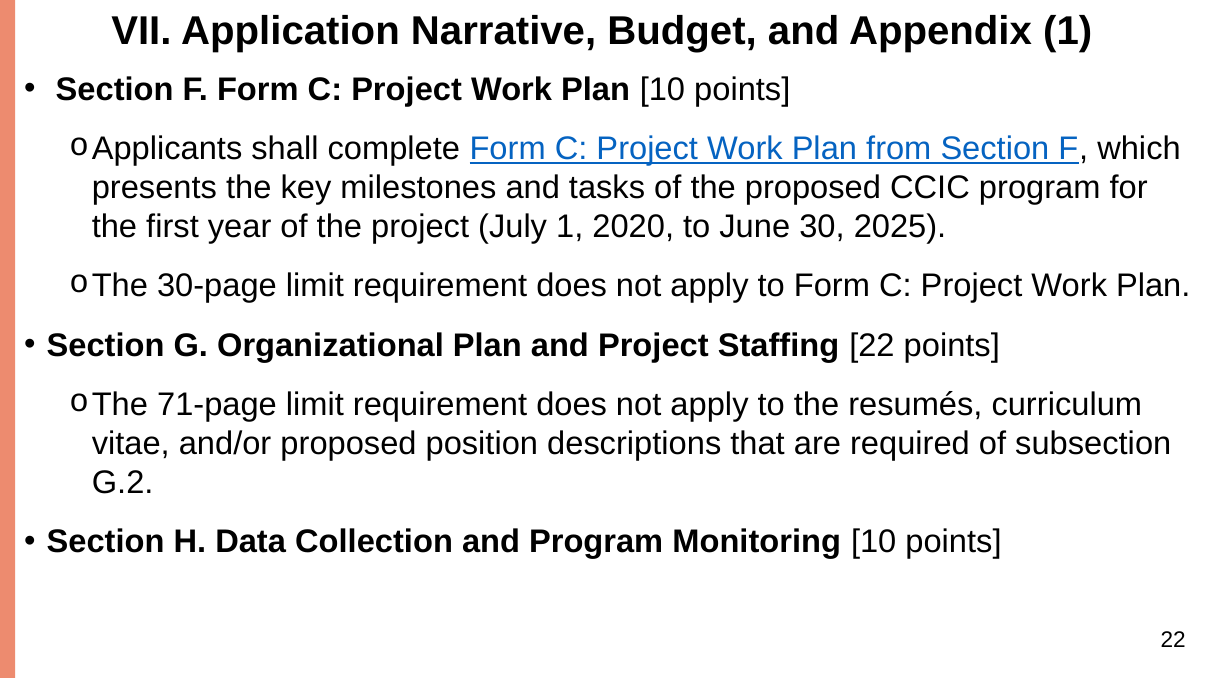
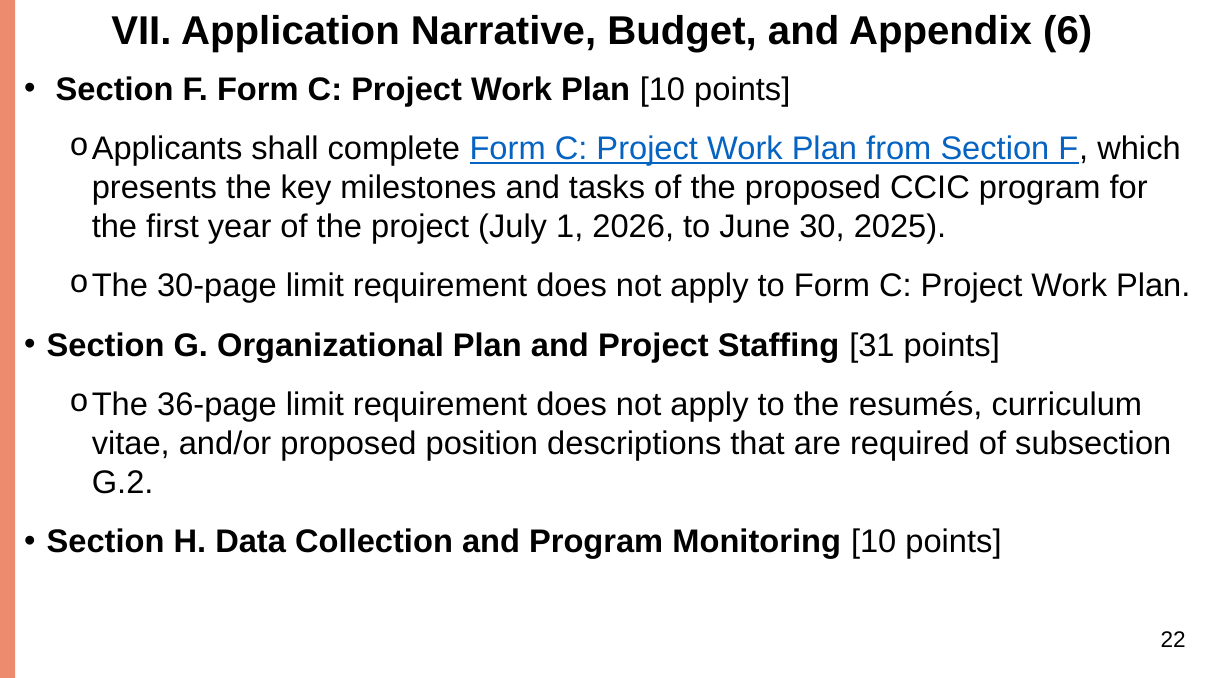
Appendix 1: 1 -> 6 (1068, 31)
2020: 2020 -> 2026 (633, 227)
Staffing 22: 22 -> 31 (872, 345)
71-page: 71-page -> 36-page (217, 405)
